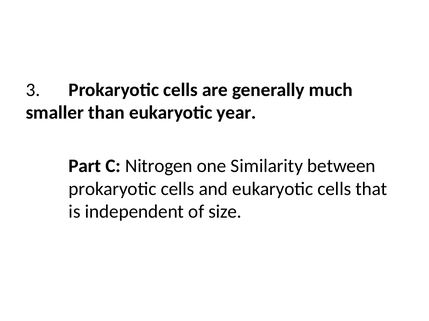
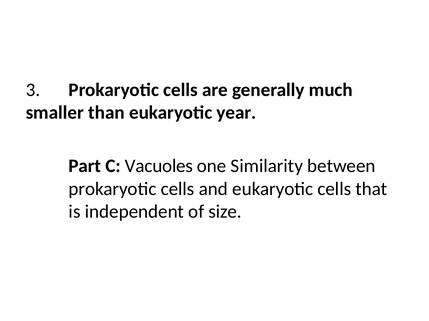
Nitrogen: Nitrogen -> Vacuoles (159, 166)
